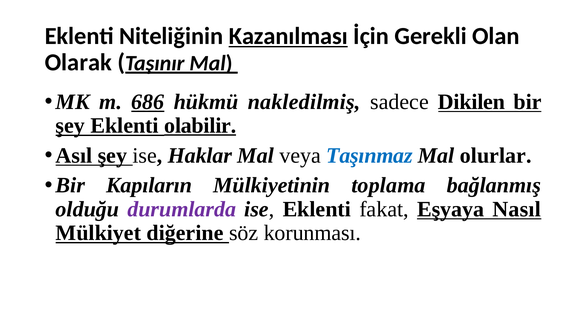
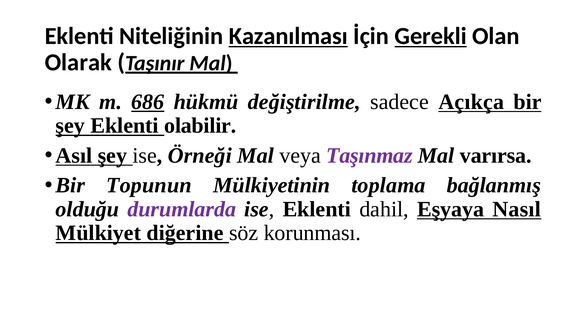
Gerekli underline: none -> present (431, 36)
nakledilmiş: nakledilmiş -> değiştirilme (304, 102)
Dikilen: Dikilen -> Açıkça (471, 102)
olabilir underline: present -> none (200, 125)
Haklar: Haklar -> Örneği (200, 155)
Taşınmaz colour: blue -> purple (369, 155)
olurlar: olurlar -> varırsa (496, 155)
Kapıların: Kapıların -> Topunun (149, 185)
fakat: fakat -> dahil (384, 209)
